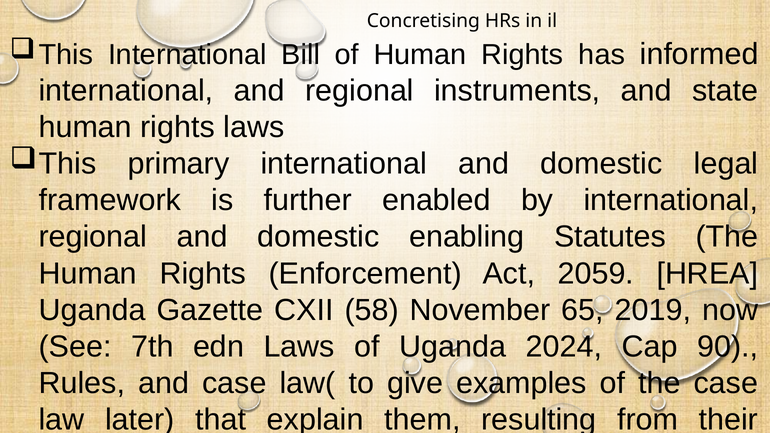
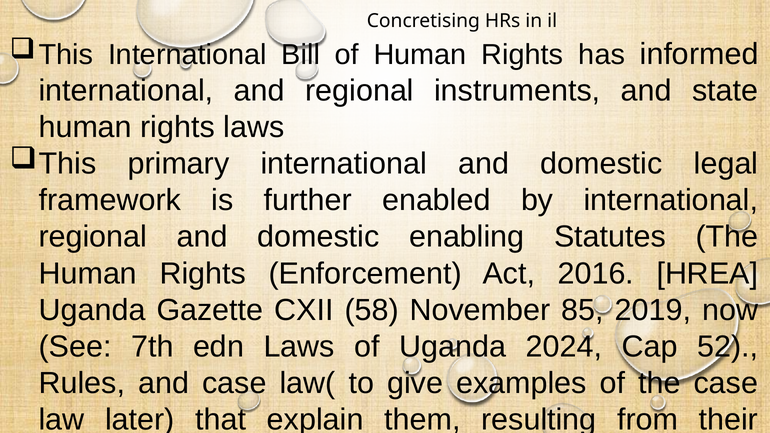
2059: 2059 -> 2016 (596, 274)
65: 65 -> 85 (583, 310)
90: 90 -> 52 (728, 347)
